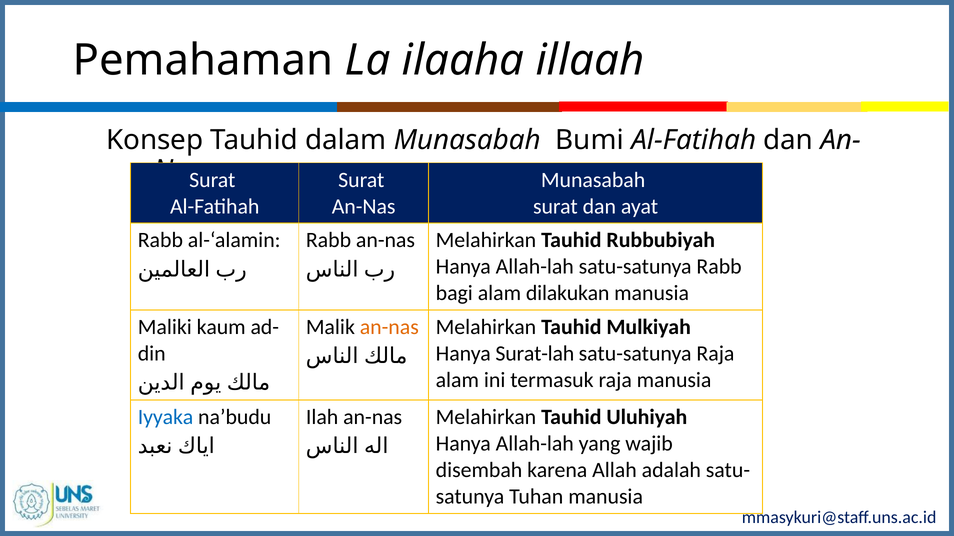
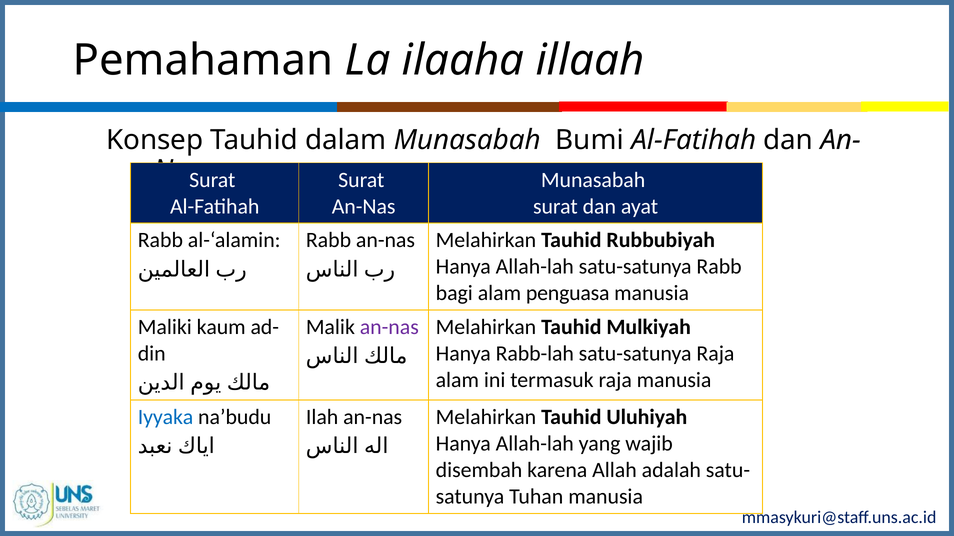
dilakukan: dilakukan -> penguasa (568, 294)
an-nas colour: orange -> purple (389, 327)
Surat-lah: Surat-lah -> Rabb-lah (535, 354)
